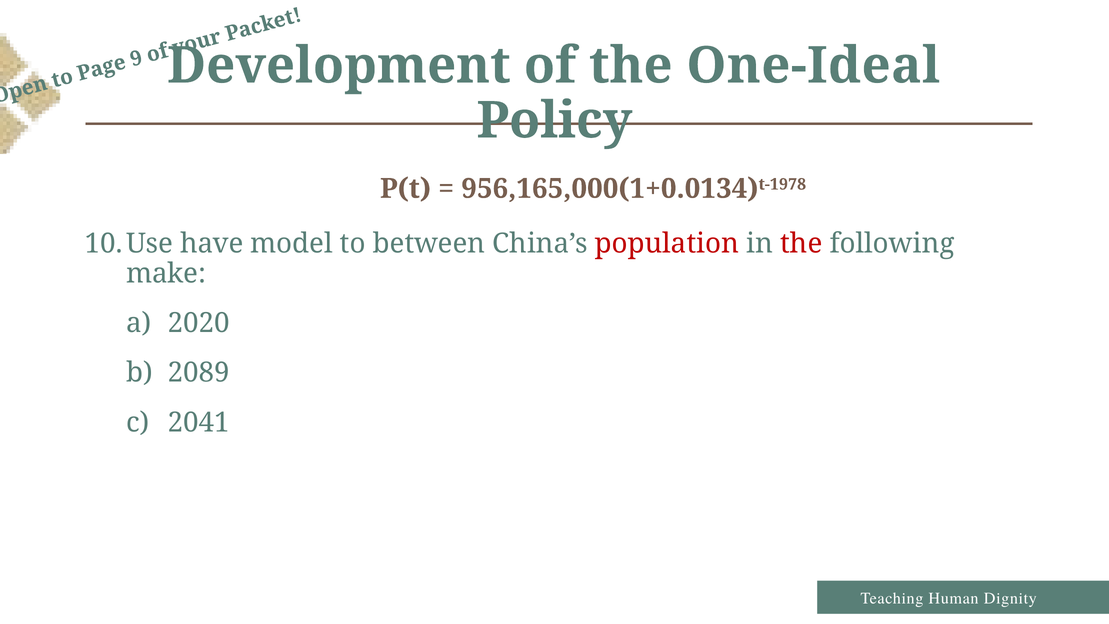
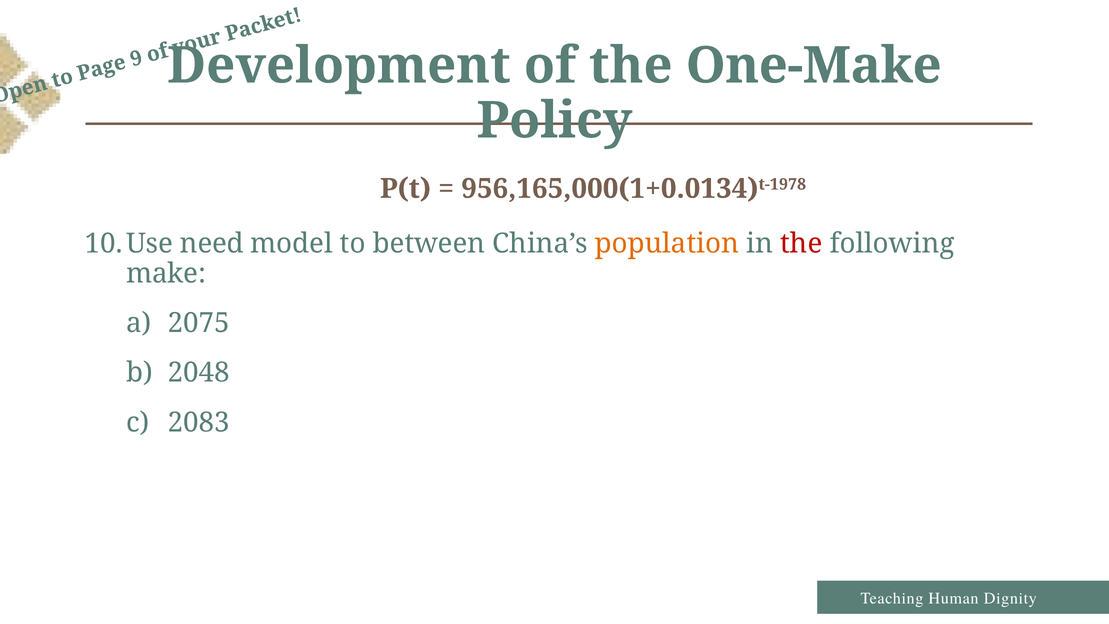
One-Ideal: One-Ideal -> One-Make (814, 66)
have: have -> need (212, 244)
population colour: red -> orange (667, 244)
2020: 2020 -> 2075 (199, 323)
2089: 2089 -> 2048 (199, 373)
2041: 2041 -> 2083 (199, 422)
